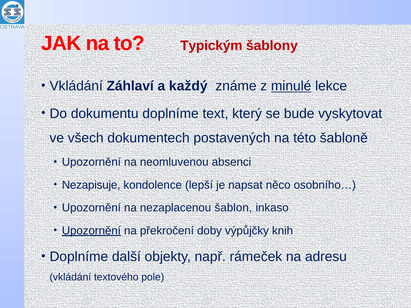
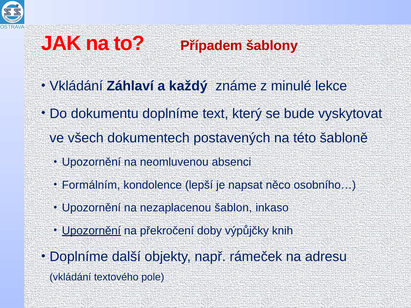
Typickým: Typickým -> Případem (211, 46)
minulé underline: present -> none (291, 86)
Nezapisuje: Nezapisuje -> Formálním (91, 185)
